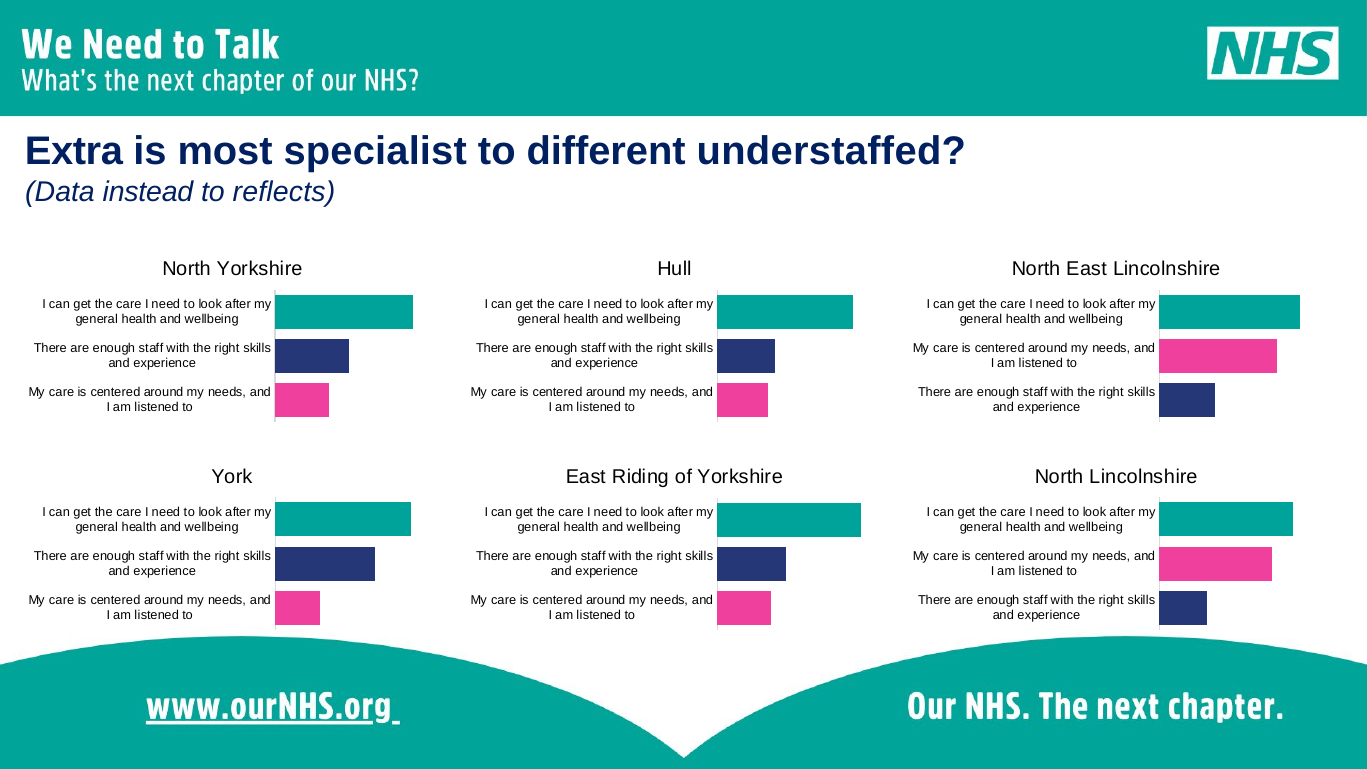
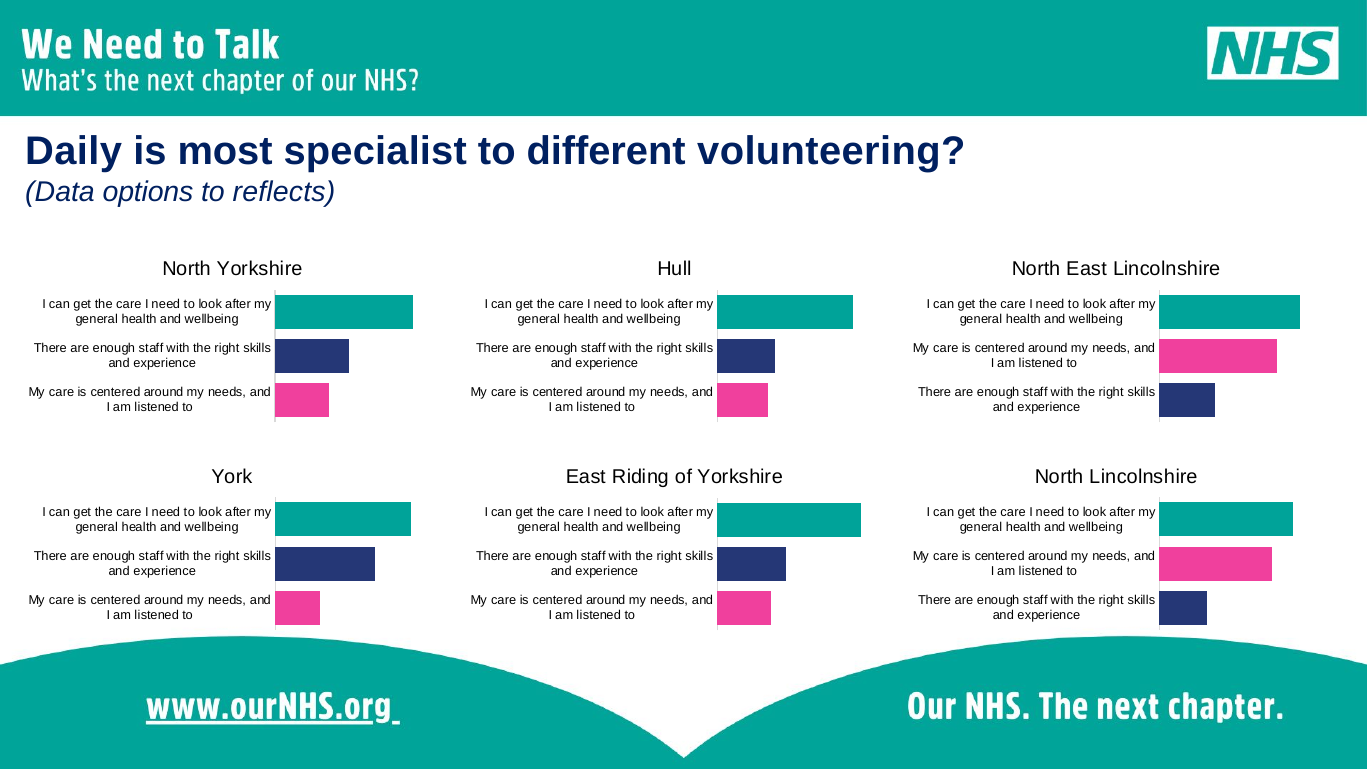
Extra: Extra -> Daily (74, 151)
understaffed: understaffed -> volunteering (831, 151)
instead: instead -> options (148, 192)
